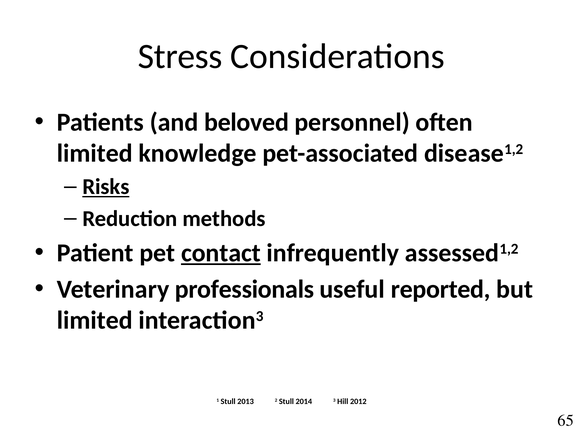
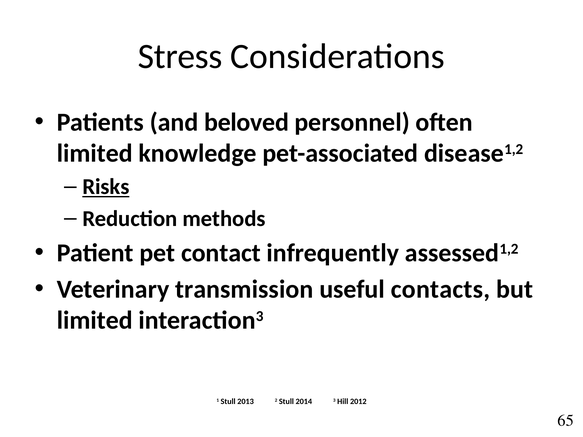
contact underline: present -> none (221, 253)
professionals: professionals -> transmission (244, 290)
reported: reported -> contacts (440, 290)
